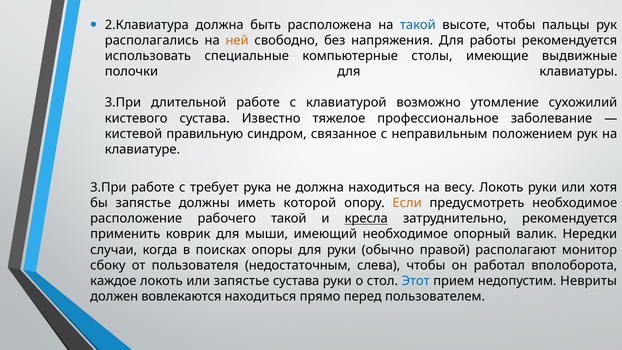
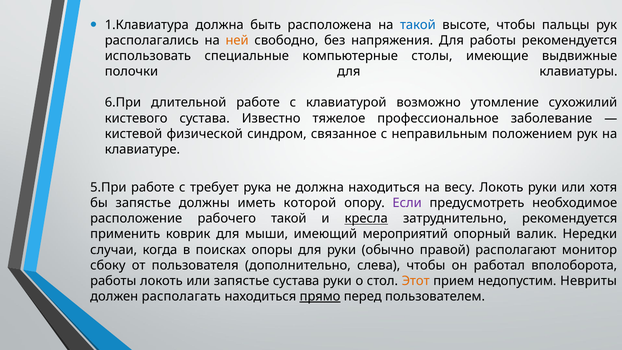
2.Клавиатура: 2.Клавиатура -> 1.Клавиатура (147, 25)
3.При: 3.При -> 6.При (123, 103)
правильную: правильную -> физической (205, 134)
3.При: 3.При -> 5.При (108, 187)
Если colour: orange -> purple (407, 203)
имеющий необходимое: необходимое -> мероприятий (405, 234)
недостаточным: недостаточным -> дополнительно (298, 265)
каждое: каждое -> работы (113, 281)
Этот colour: blue -> orange (416, 281)
вовлекаются: вовлекаются -> располагать (181, 296)
прямо underline: none -> present (320, 296)
